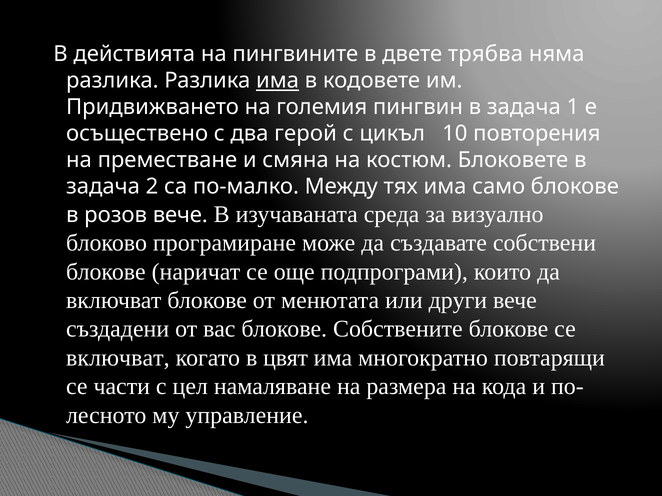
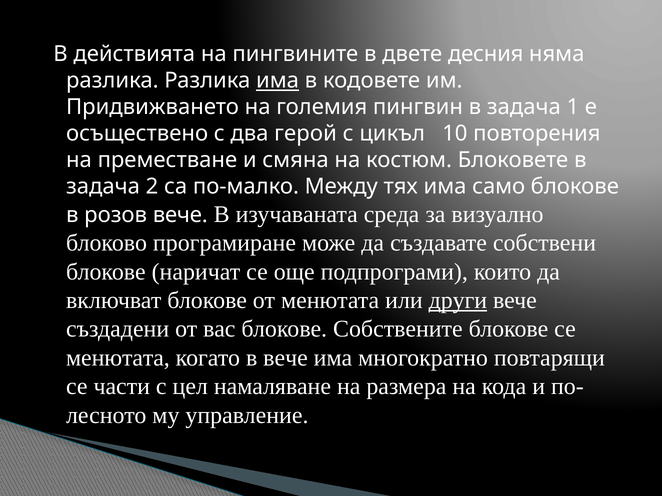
трябва: трябва -> десния (486, 54)
други underline: none -> present (458, 301)
включват: включват -> менютата (118, 358)
в цвят: цвят -> вече (286, 358)
